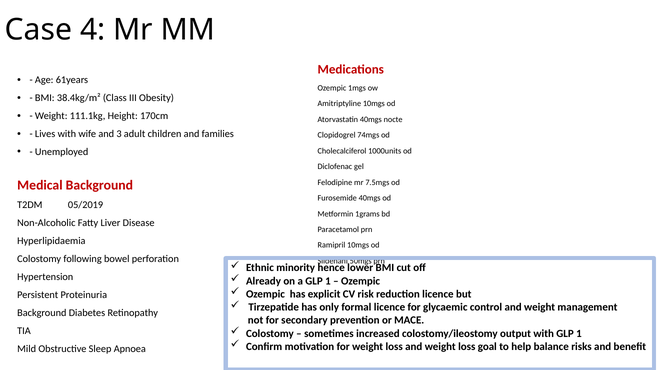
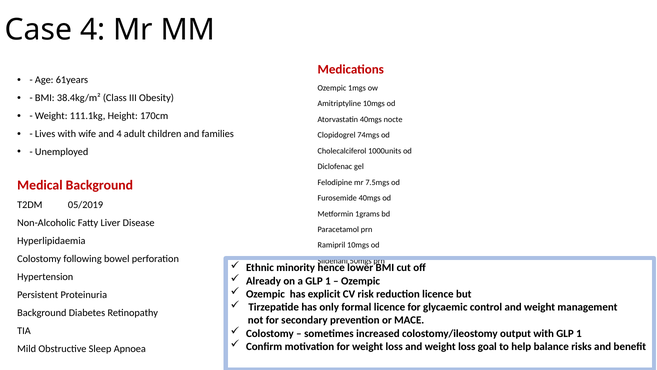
and 3: 3 -> 4 (119, 134)
